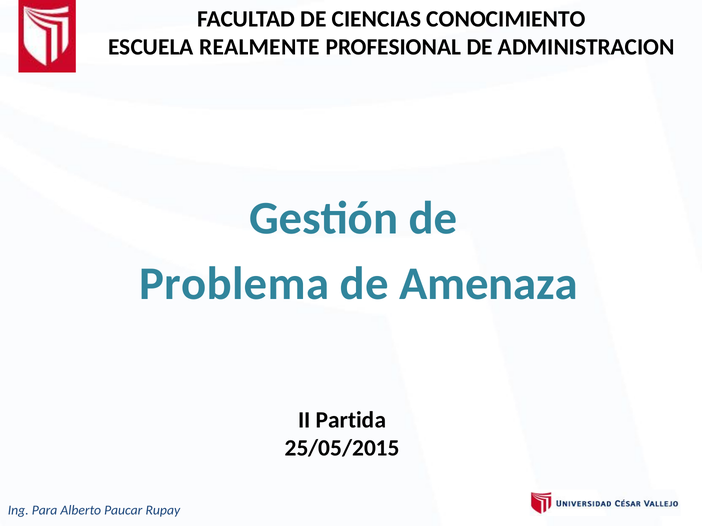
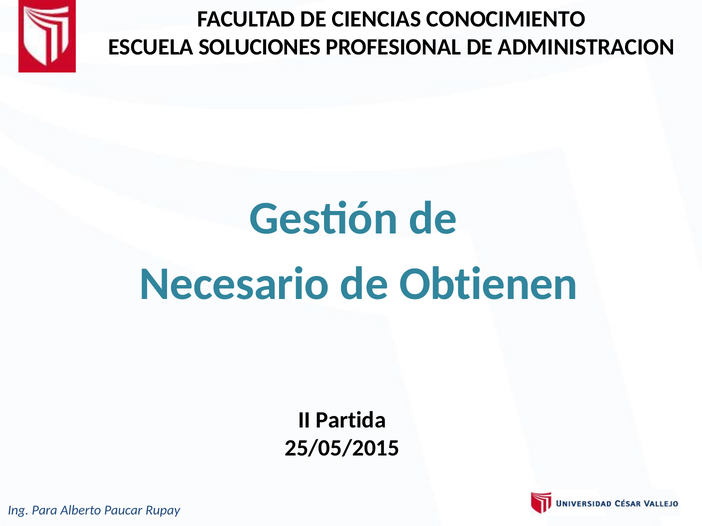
REALMENTE: REALMENTE -> SOLUCIONES (260, 47)
Problema: Problema -> Necesario (234, 284)
Amenaza: Amenaza -> Obtienen (489, 284)
